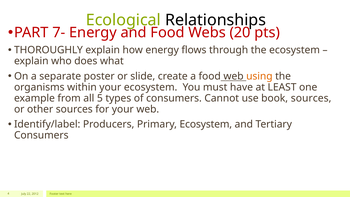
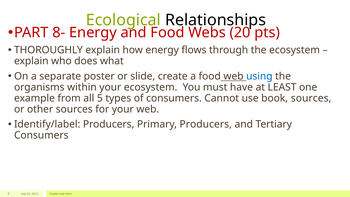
7-: 7- -> 8- (59, 33)
using colour: orange -> blue (259, 76)
Primary Ecosystem: Ecosystem -> Producers (206, 124)
